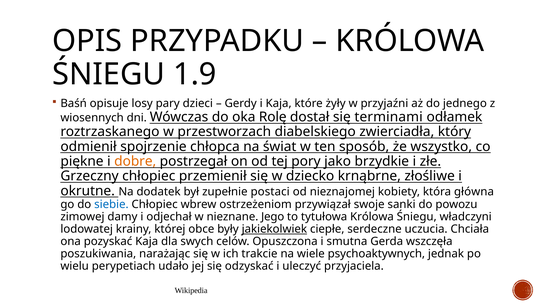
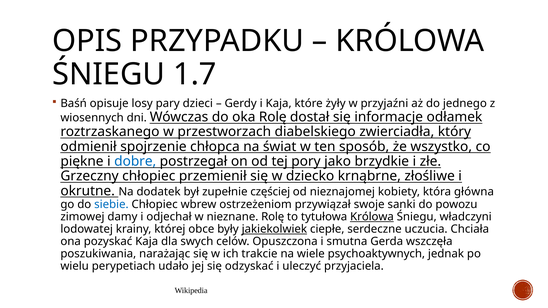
1.9: 1.9 -> 1.7 (195, 74)
terminami: terminami -> informacje (389, 117)
dobre colour: orange -> blue (135, 161)
postaci: postaci -> częściej (270, 192)
nieznane Jego: Jego -> Rolę (273, 217)
Królowa underline: none -> present (372, 217)
